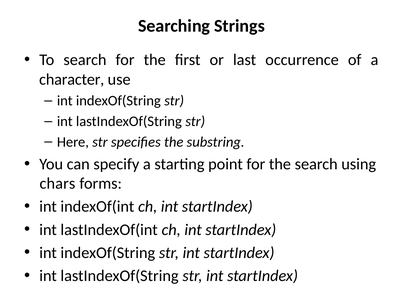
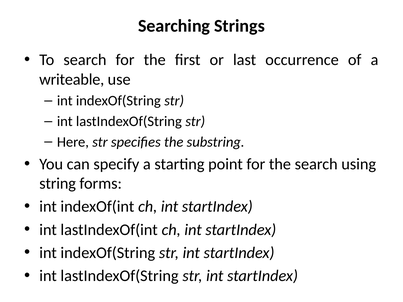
character: character -> writeable (72, 79)
chars: chars -> string (58, 184)
